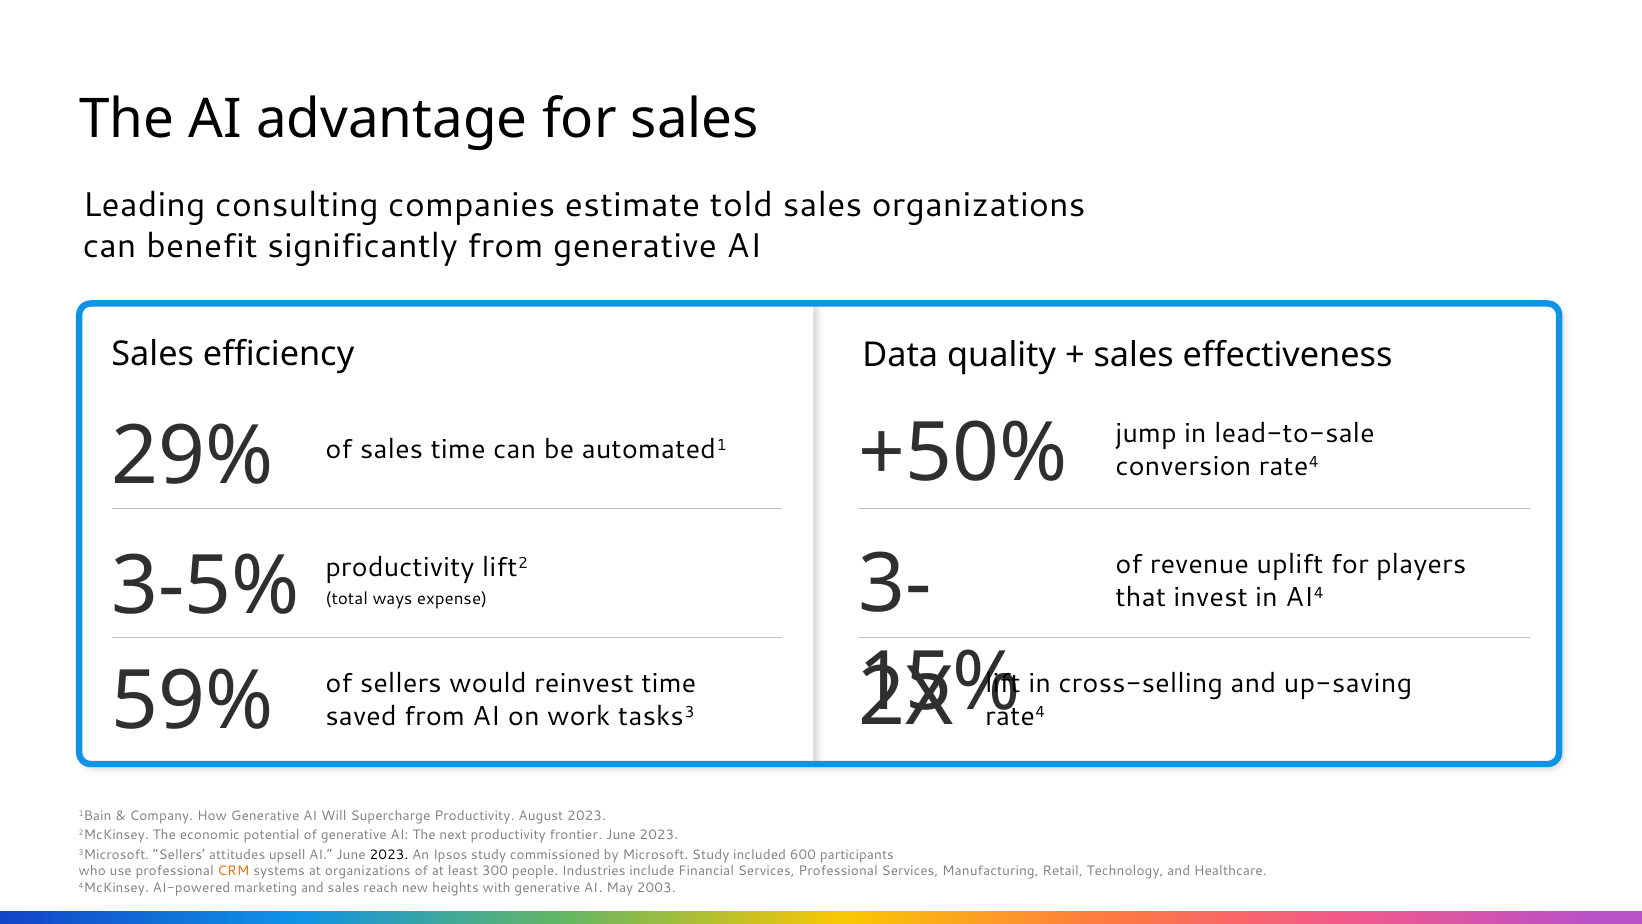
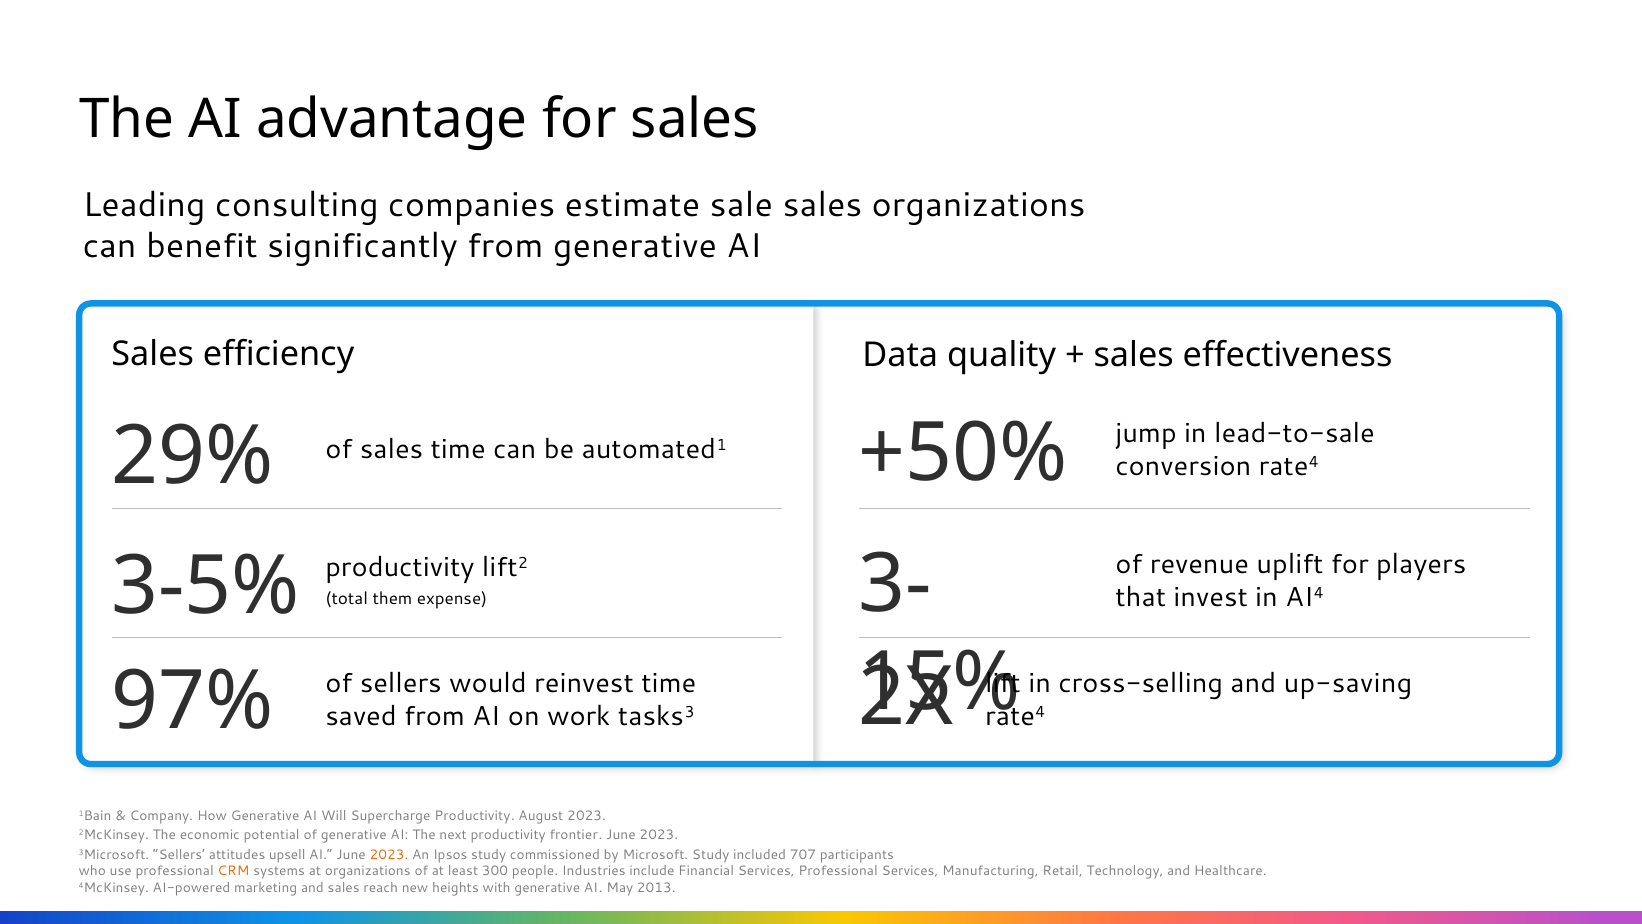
told: told -> sale (741, 205)
ways: ways -> them (392, 599)
59%: 59% -> 97% (193, 702)
2023 colour: black -> orange (389, 854)
600: 600 -> 707 (803, 854)
2003: 2003 -> 2013 (656, 887)
